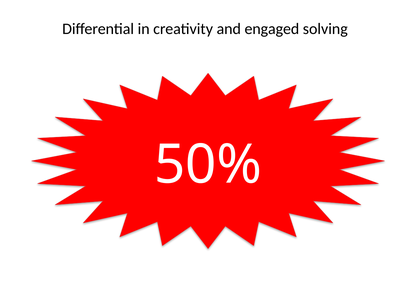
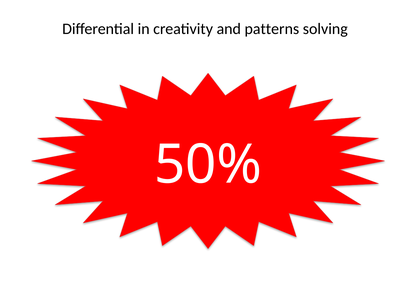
engaged: engaged -> patterns (272, 29)
